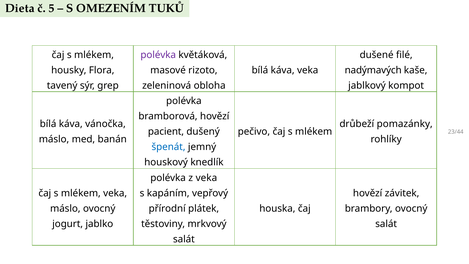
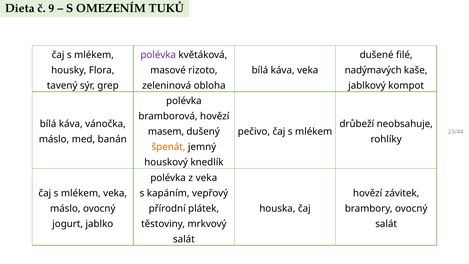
5: 5 -> 9 (51, 8)
pomazánky: pomazánky -> neobsahuje (405, 124)
pacient: pacient -> masem (166, 132)
špenát colour: blue -> orange (168, 147)
